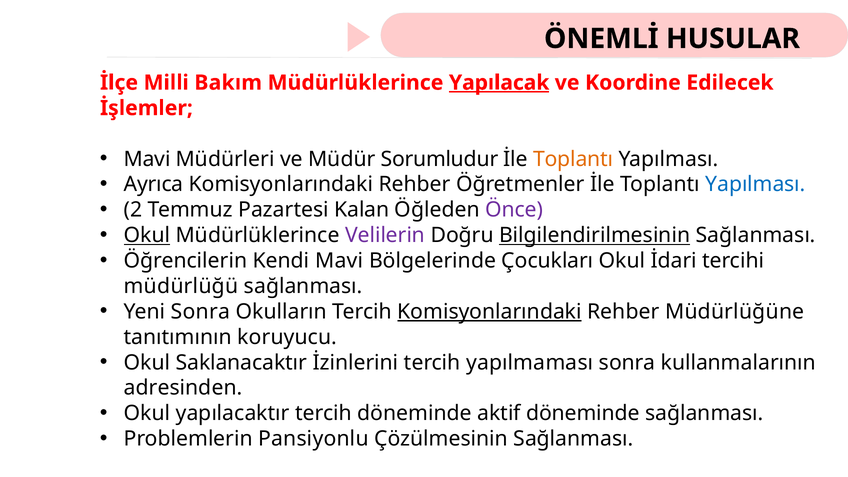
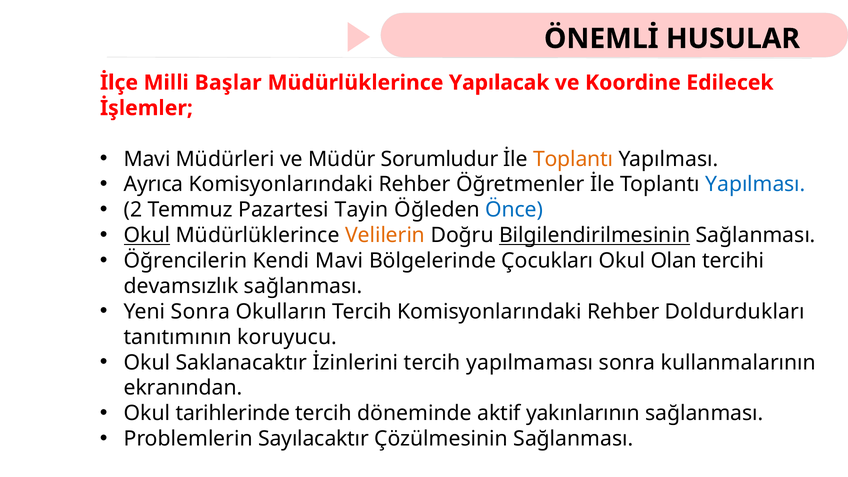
Bakım: Bakım -> Başlar (228, 83)
Yapılacak underline: present -> none (499, 83)
Kalan: Kalan -> Tayin (362, 210)
Önce colour: purple -> blue (514, 210)
Velilerin colour: purple -> orange (385, 235)
İdari: İdari -> Olan (674, 261)
müdürlüğü: müdürlüğü -> devamsızlık (181, 286)
Komisyonlarındaki underline: present -> none (490, 312)
Müdürlüğüne: Müdürlüğüne -> Doldurdukları (735, 312)
adresinden: adresinden -> ekranından (183, 388)
yapılacaktır: yapılacaktır -> tarihlerinde (233, 413)
aktif döneminde: döneminde -> yakınlarının (583, 413)
Pansiyonlu: Pansiyonlu -> Sayılacaktır (314, 439)
